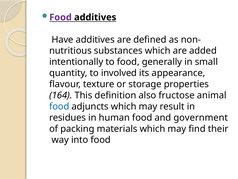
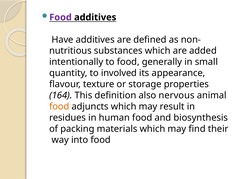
fructose: fructose -> nervous (177, 95)
food colour: blue -> orange (59, 106)
government: government -> biosynthesis (201, 117)
